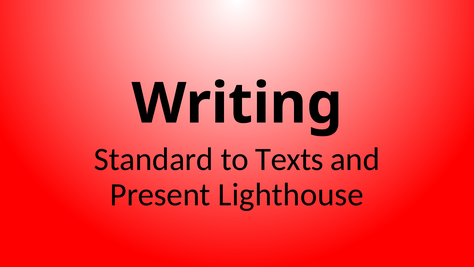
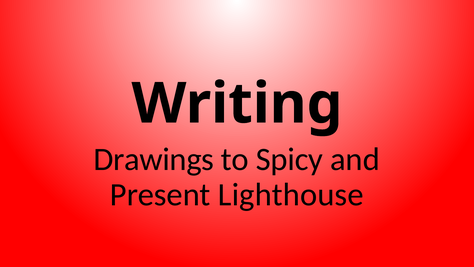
Standard: Standard -> Drawings (154, 159)
Texts: Texts -> Spicy (289, 159)
